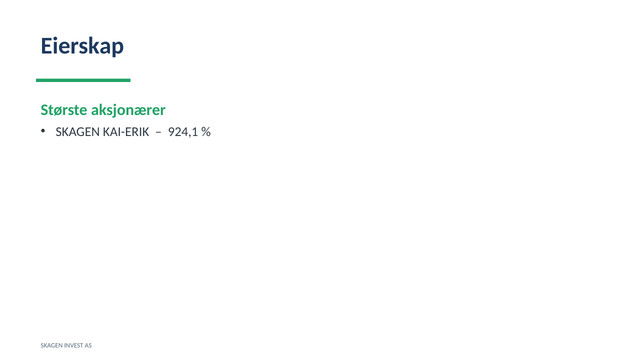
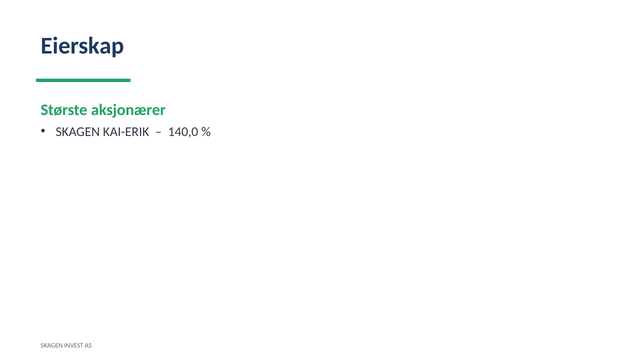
924,1: 924,1 -> 140,0 (183, 132)
